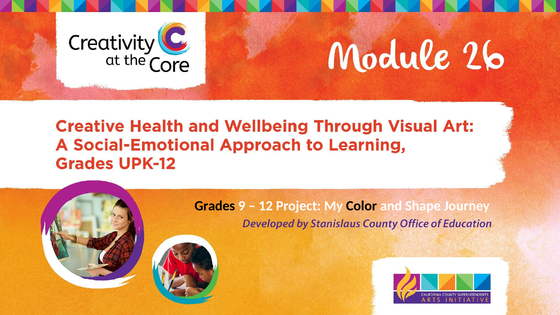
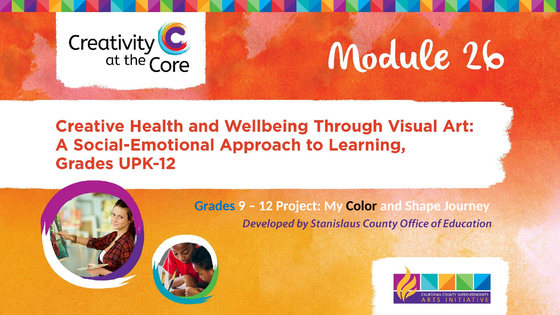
Grades colour: black -> blue (215, 206)
